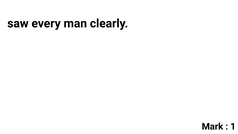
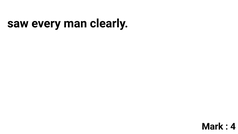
1: 1 -> 4 (233, 126)
